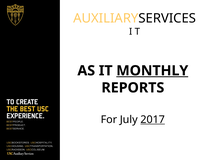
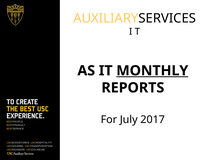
2017 underline: present -> none (153, 120)
